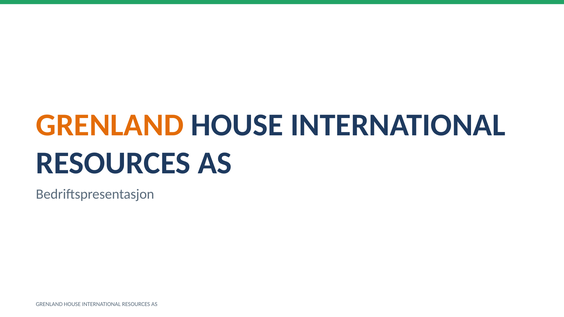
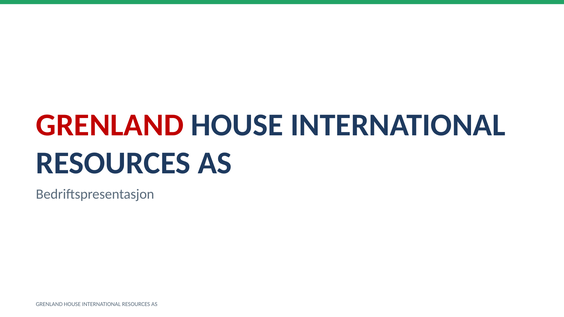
GRENLAND colour: orange -> red (110, 125)
